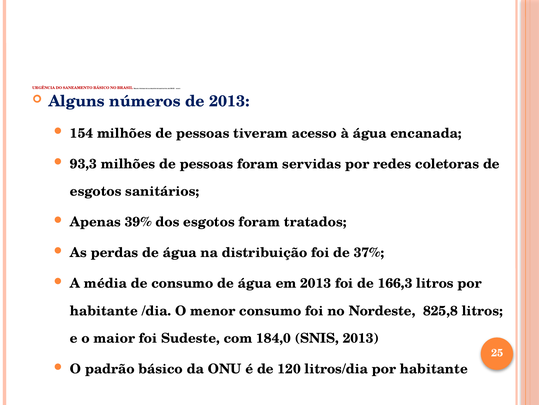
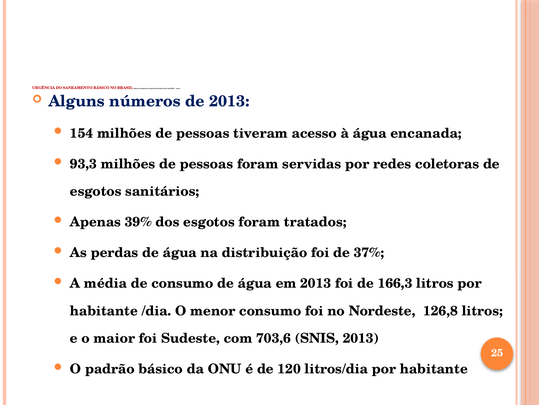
825,8: 825,8 -> 126,8 (440, 310)
184,0: 184,0 -> 703,6 (274, 338)
